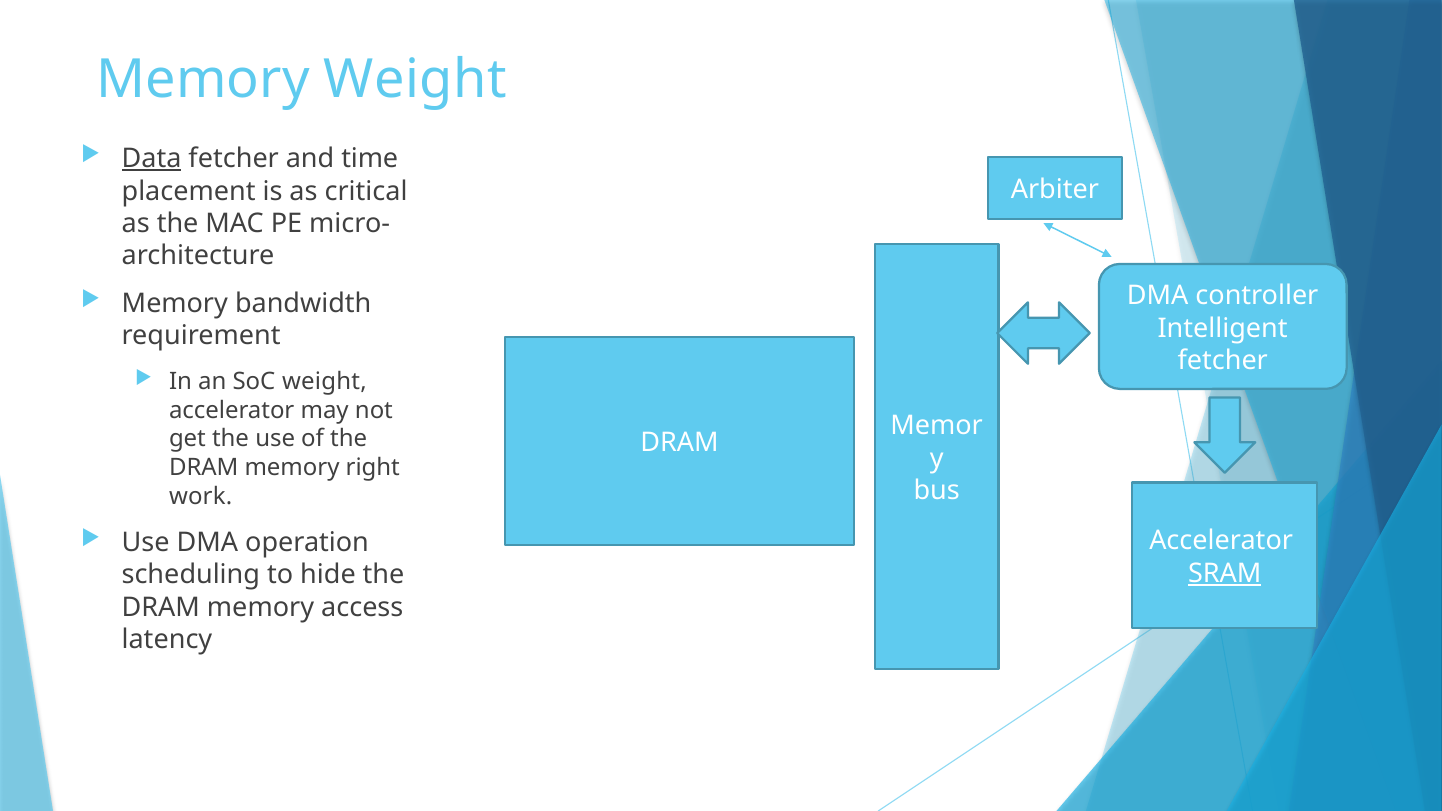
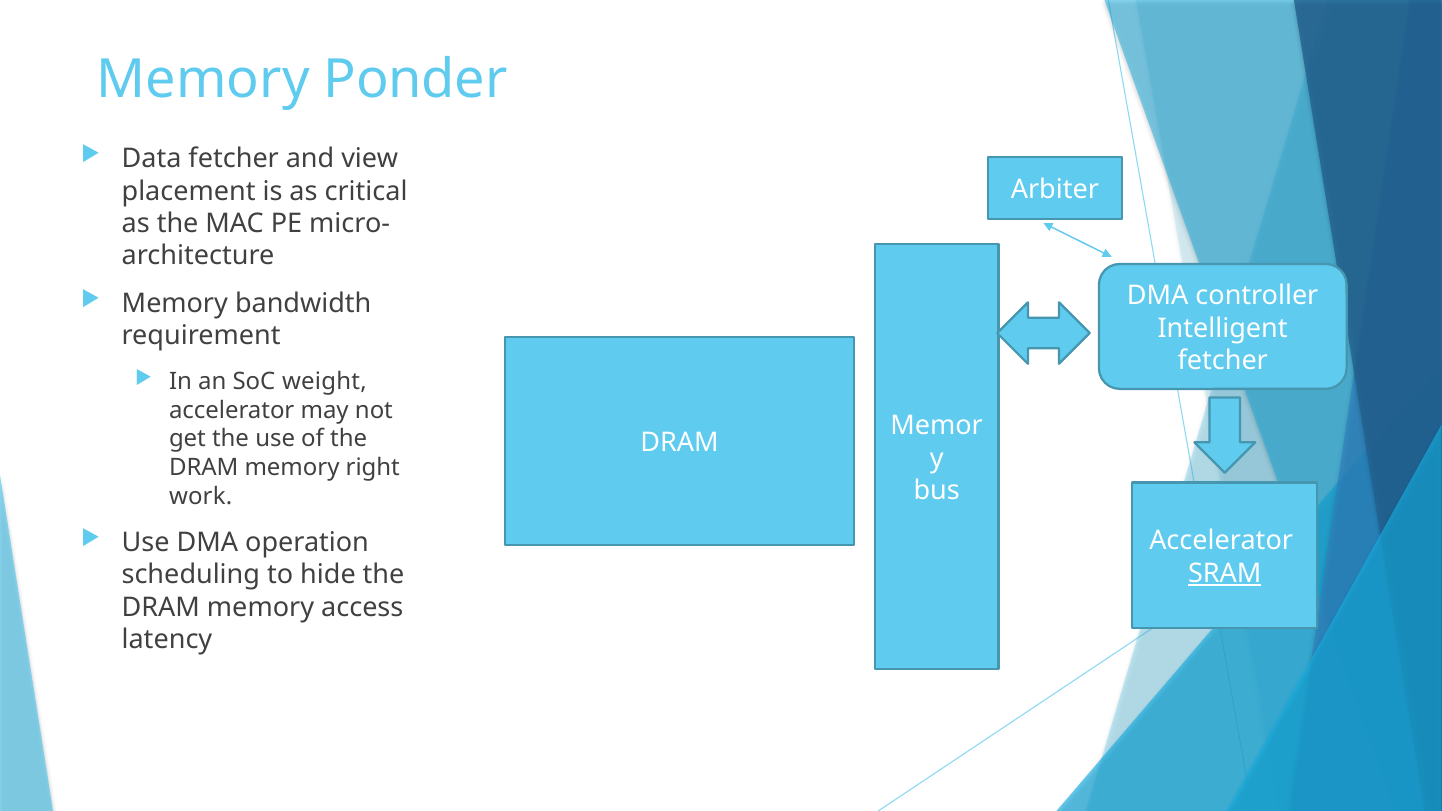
Memory Weight: Weight -> Ponder (416, 79)
Data underline: present -> none (152, 159)
time: time -> view (370, 159)
